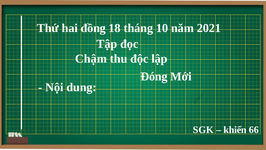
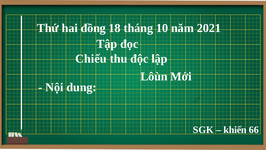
Chậm: Chậm -> Chiếu (91, 58)
Đóng: Đóng -> Lôùn (154, 76)
